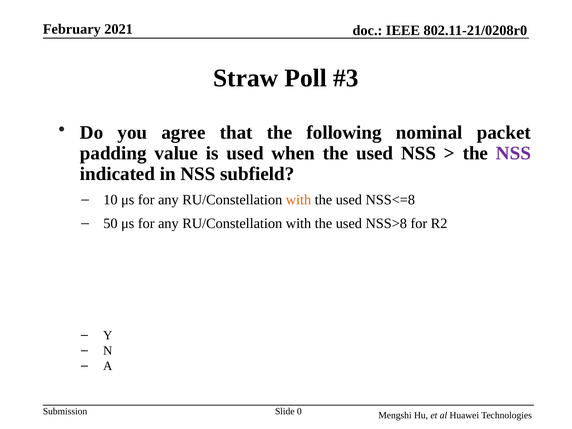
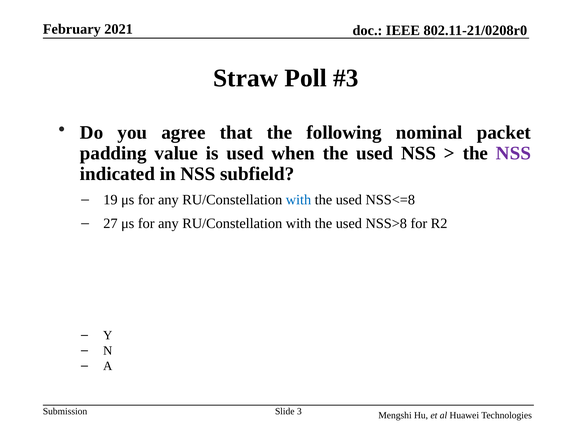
10: 10 -> 19 (110, 200)
with colour: orange -> blue (298, 200)
50: 50 -> 27 (110, 223)
0: 0 -> 3 (299, 411)
